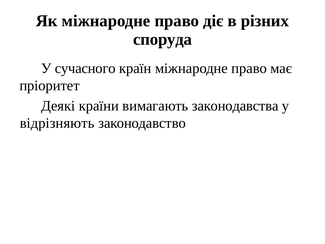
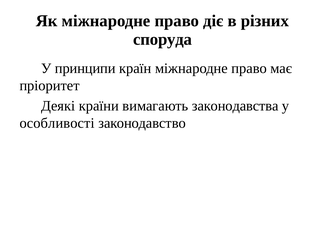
сучасного: сучасного -> принципи (85, 68)
відрізняють: відрізняють -> особливості (57, 123)
